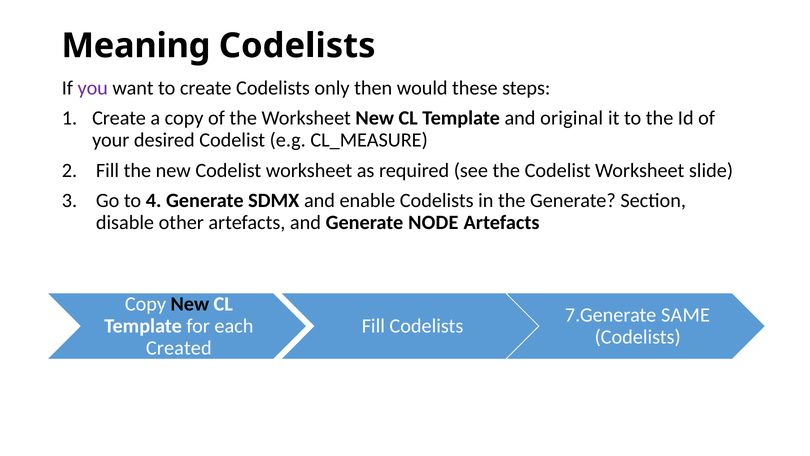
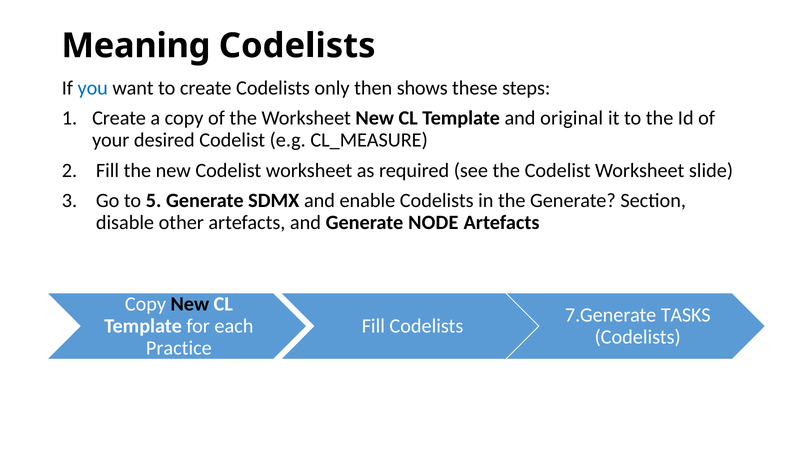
you colour: purple -> blue (93, 88)
would: would -> shows (422, 88)
4: 4 -> 5 (154, 201)
SAME: SAME -> TASKS (686, 315)
Created: Created -> Practice (179, 348)
